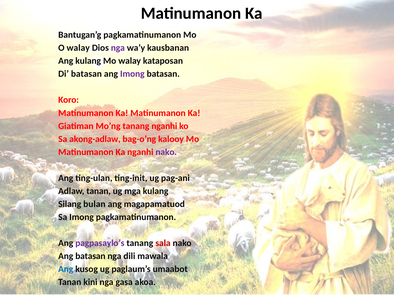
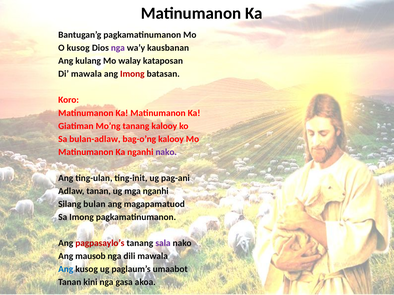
O walay: walay -> kusog (78, 48)
Di batasan: batasan -> mawala (86, 74)
Imong colour: purple -> red (132, 74)
tanang nganhi: nganhi -> kalooy (164, 126)
akong-adlaw: akong-adlaw -> bulan-adlaw (95, 139)
mga kulang: kulang -> nganhi (156, 191)
pagpasaylo’s colour: purple -> red (100, 243)
sala colour: red -> purple (163, 243)
Ang batasan: batasan -> mausob (90, 256)
